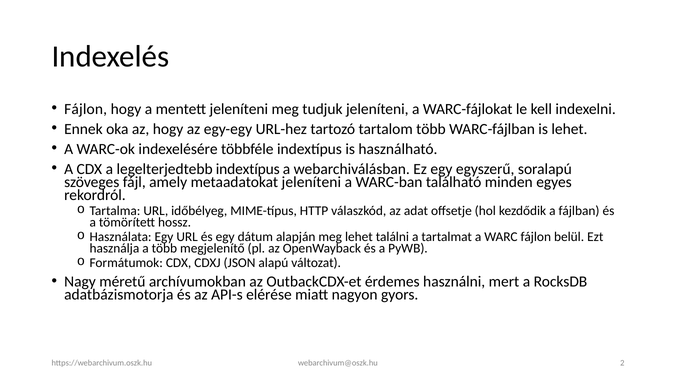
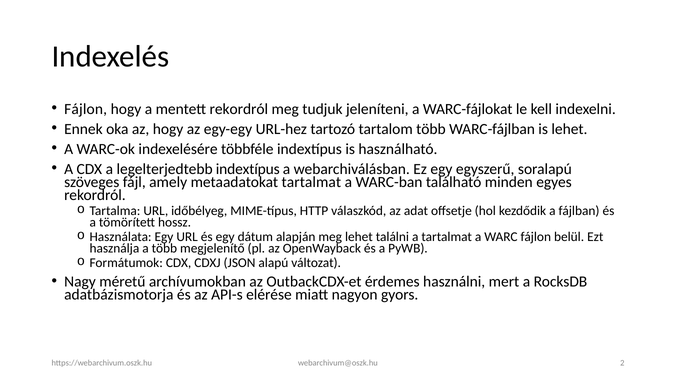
mentett jeleníteni: jeleníteni -> rekordról (239, 109)
metaadatokat jeleníteni: jeleníteni -> tartalmat (311, 182)
